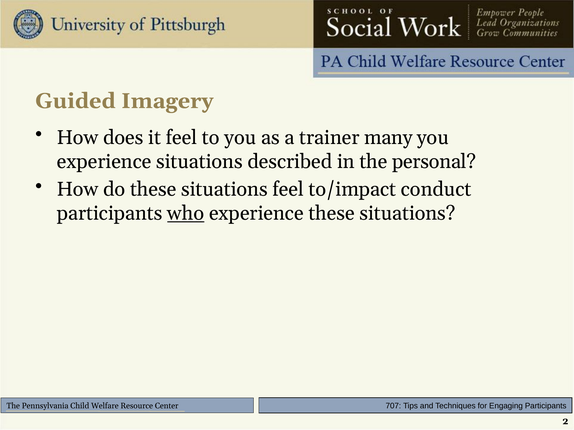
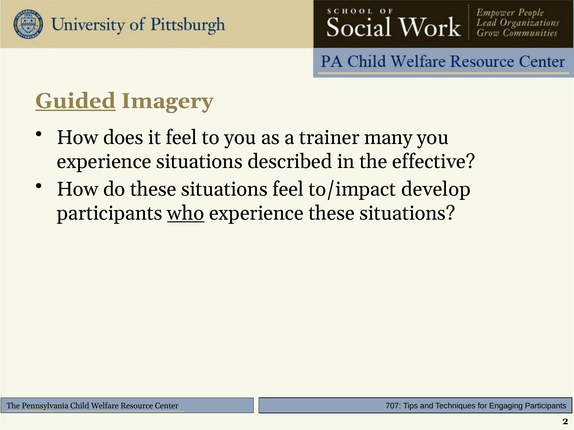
Guided underline: none -> present (75, 101)
personal: personal -> effective (434, 162)
conduct: conduct -> develop (436, 190)
